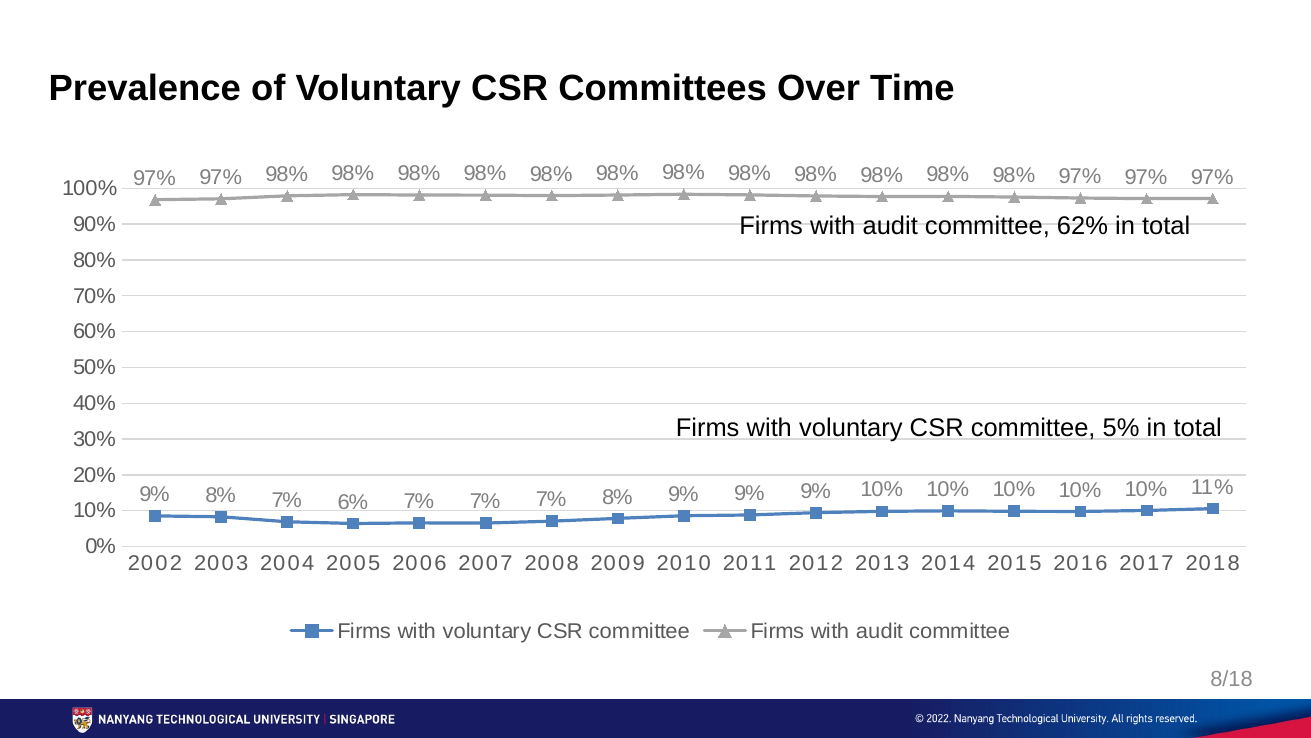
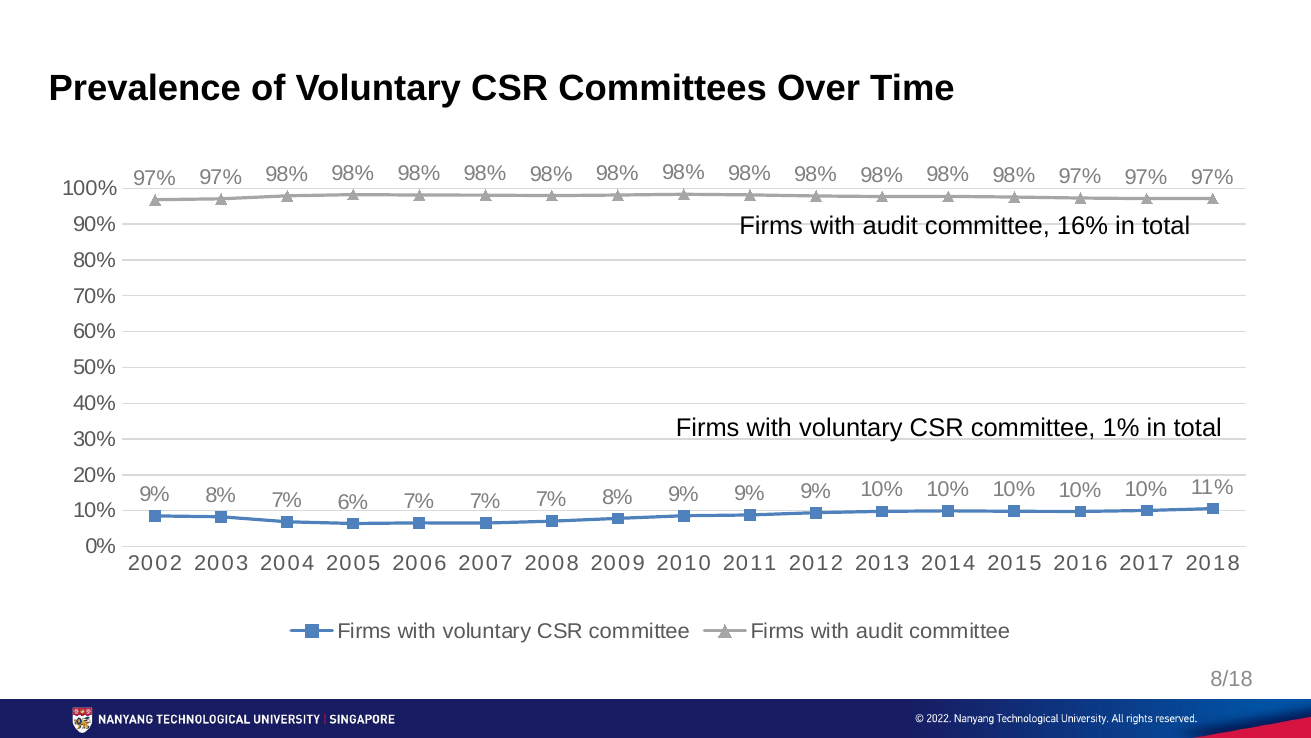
62%: 62% -> 16% (1082, 226)
5%: 5% -> 1% (1121, 428)
